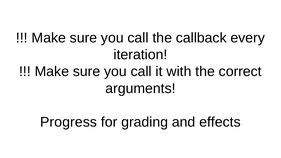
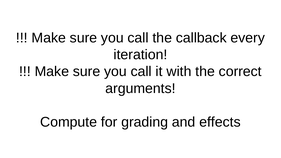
Progress: Progress -> Compute (69, 122)
